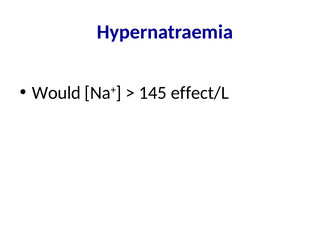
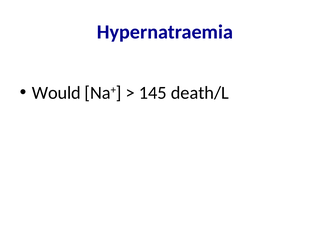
effect/L: effect/L -> death/L (200, 93)
